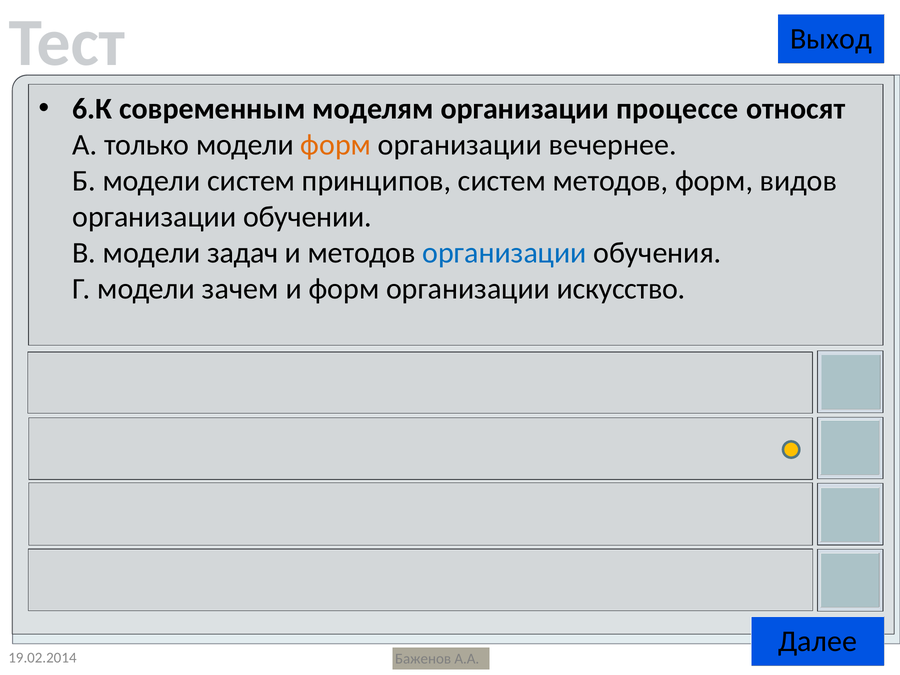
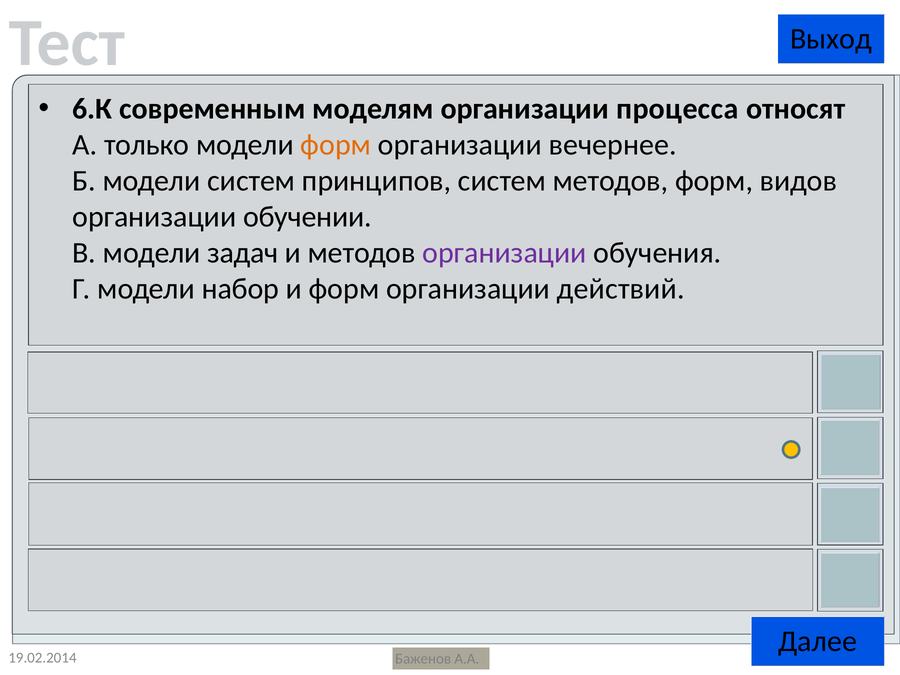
процессе: процессе -> процесса (677, 109)
организации colour: blue -> purple (504, 253)
зачем: зачем -> набор (240, 289)
искусство: искусство -> действий (621, 289)
